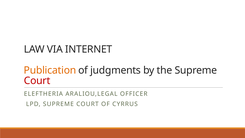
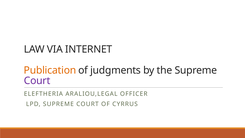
Court colour: red -> purple (37, 81)
